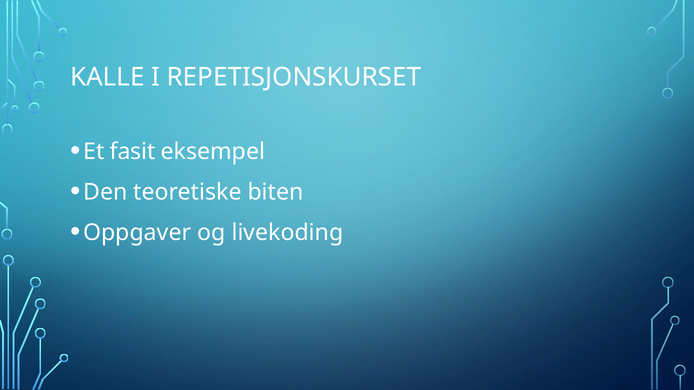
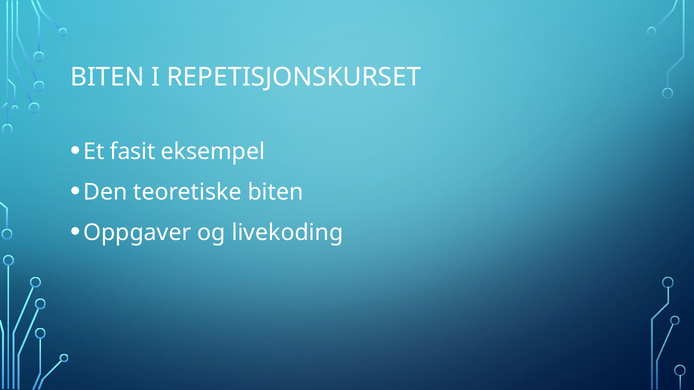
KALLE: KALLE -> BITEN (107, 77)
